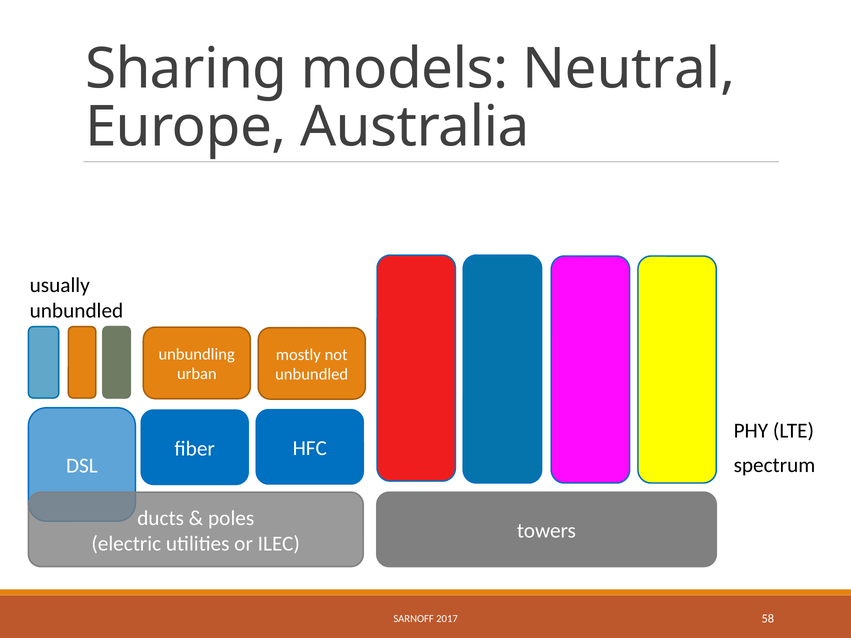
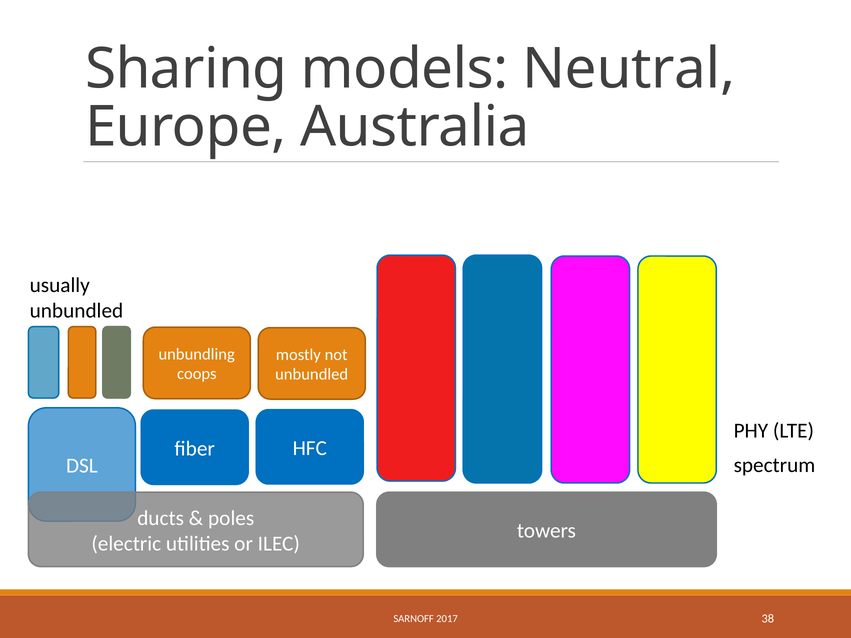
urban: urban -> coops (197, 374)
58: 58 -> 38 (768, 619)
